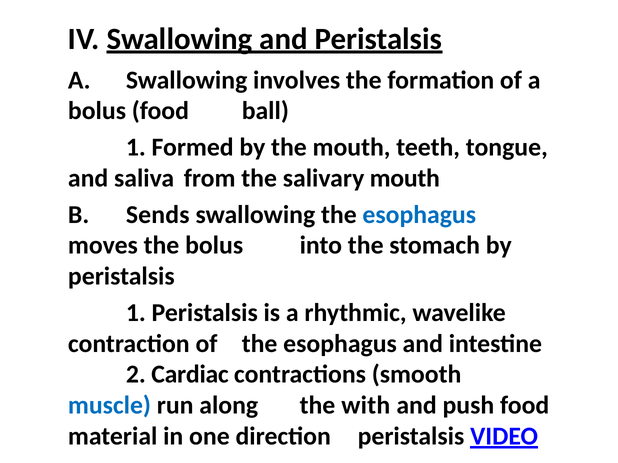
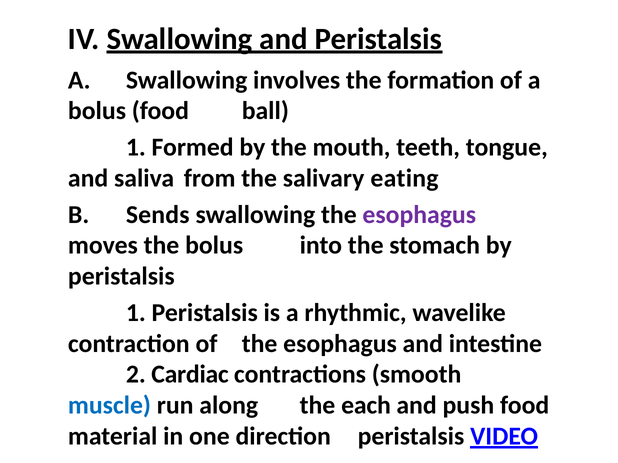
salivary mouth: mouth -> eating (405, 178)
esophagus colour: blue -> purple (419, 215)
with: with -> each (366, 406)
